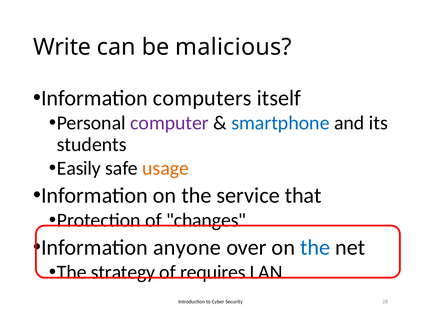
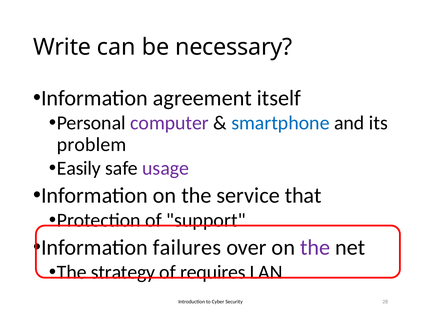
malicious: malicious -> necessary (234, 47)
computers: computers -> agreement (202, 98)
students: students -> problem (92, 144)
usage colour: orange -> purple (166, 168)
changes: changes -> support (206, 220)
anyone: anyone -> failures (187, 247)
the colour: blue -> purple (315, 247)
